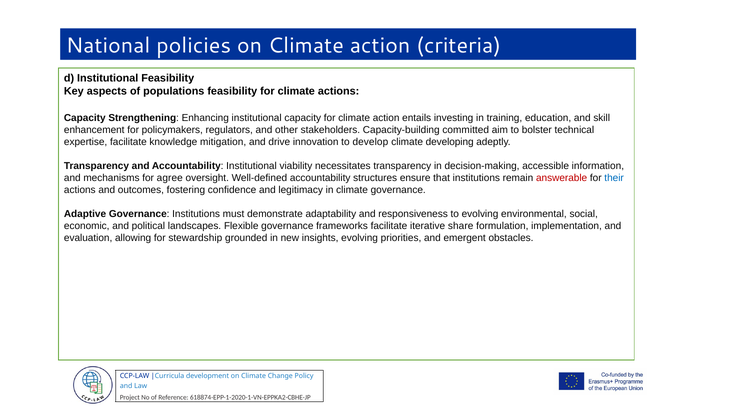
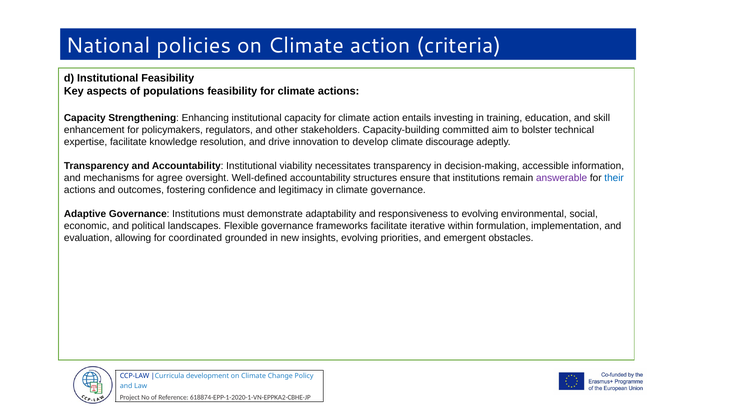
mitigation: mitigation -> resolution (223, 142)
developing: developing -> discourage (450, 142)
answerable colour: red -> purple (562, 178)
share: share -> within (461, 226)
stewardship: stewardship -> coordinated (195, 238)
